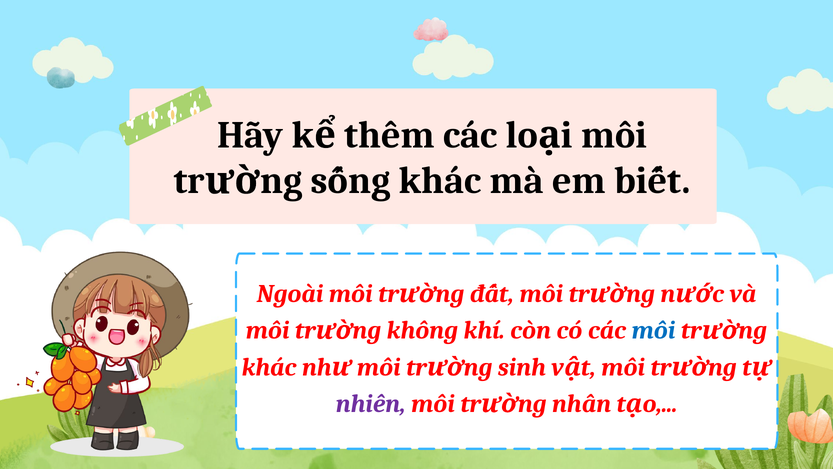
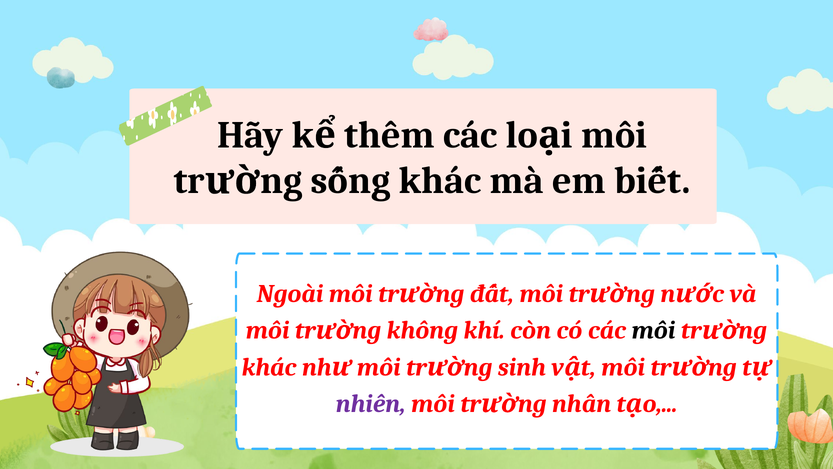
môi colour: blue -> black (654, 330)
